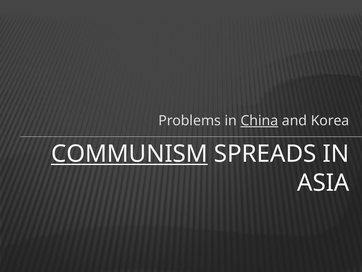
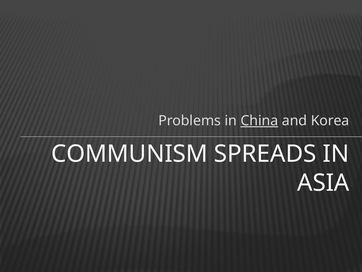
COMMUNISM underline: present -> none (129, 154)
